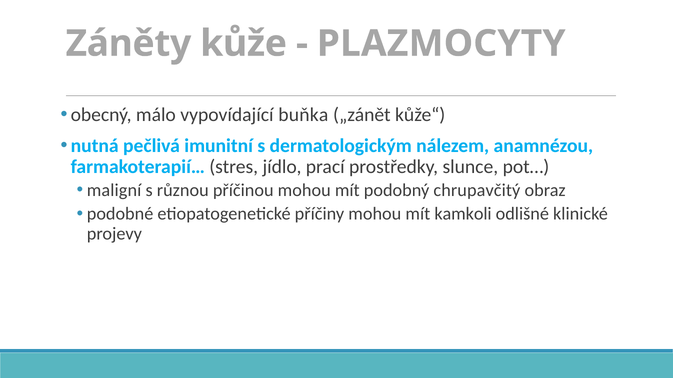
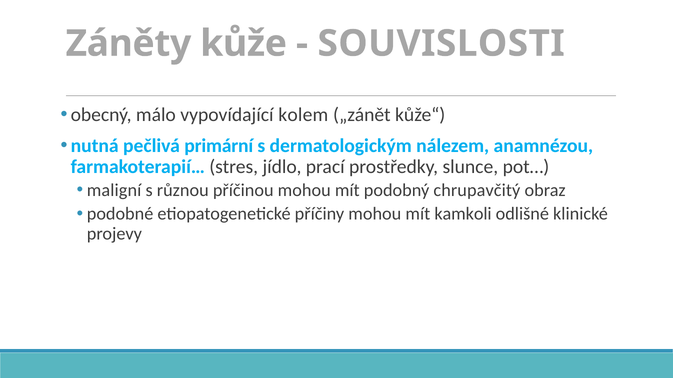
PLAZMOCYTY: PLAZMOCYTY -> SOUVISLOSTI (441, 44)
buňka: buňka -> kolem (303, 115)
imunitní: imunitní -> primární (219, 146)
